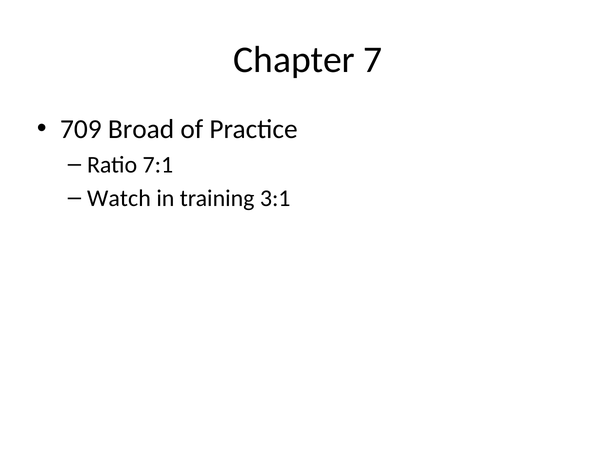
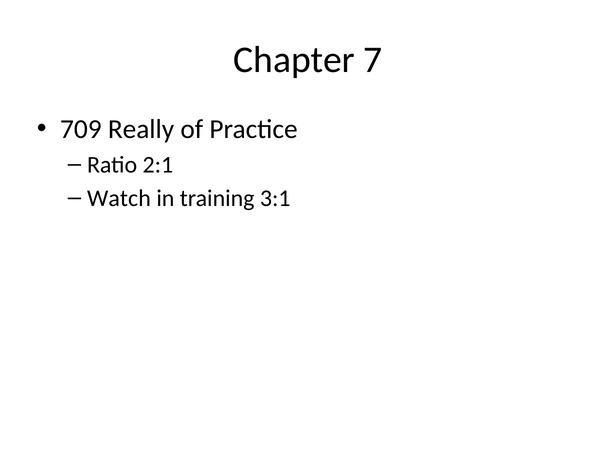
Broad: Broad -> Really (141, 129)
7:1: 7:1 -> 2:1 (158, 165)
